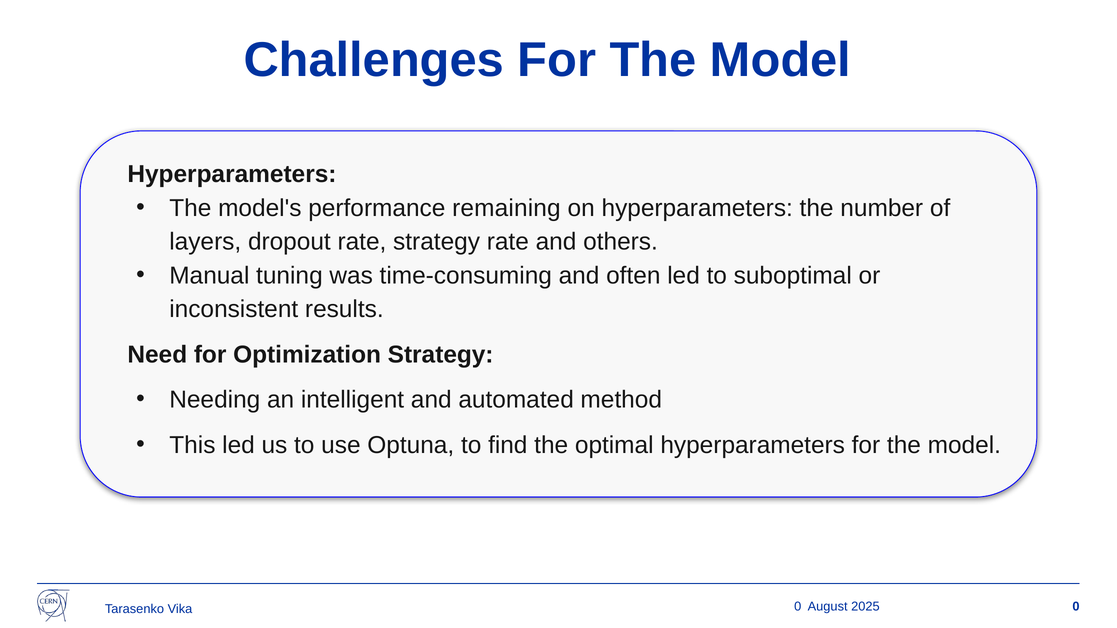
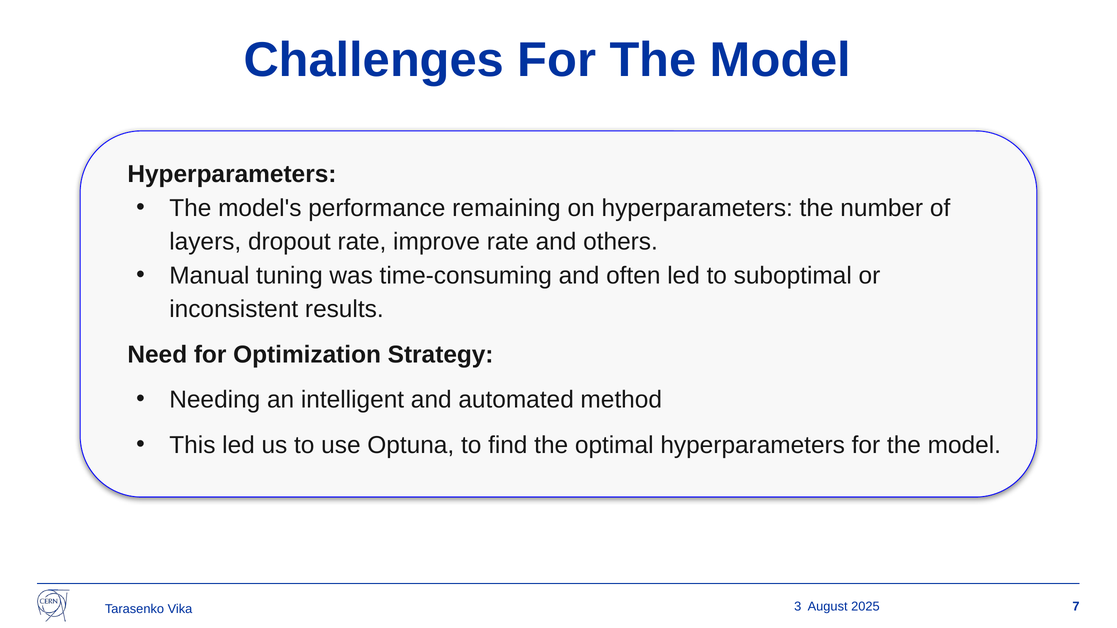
rate strategy: strategy -> improve (437, 242)
Vika 0: 0 -> 3 (798, 607)
2025 0: 0 -> 7 (1076, 607)
